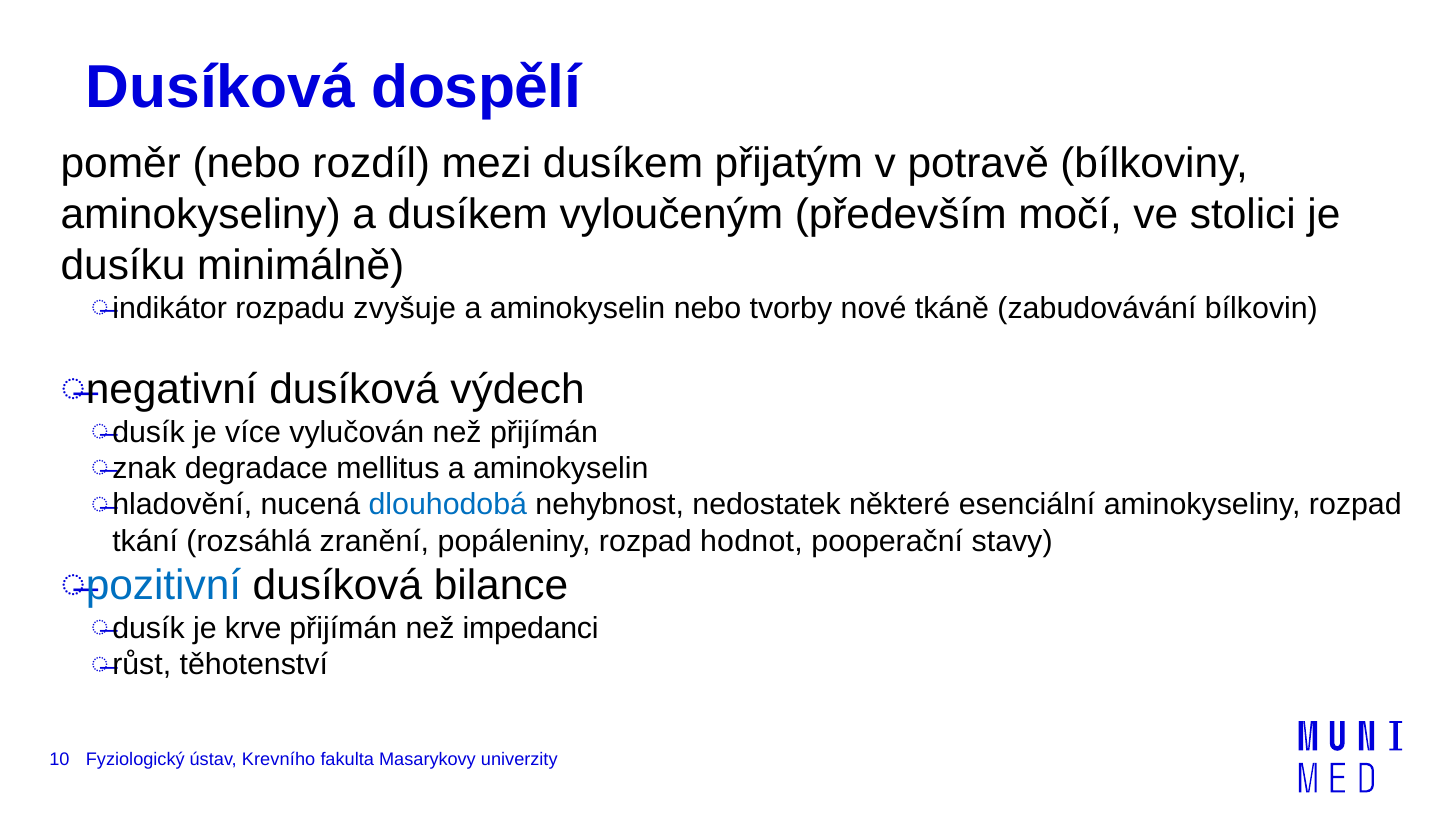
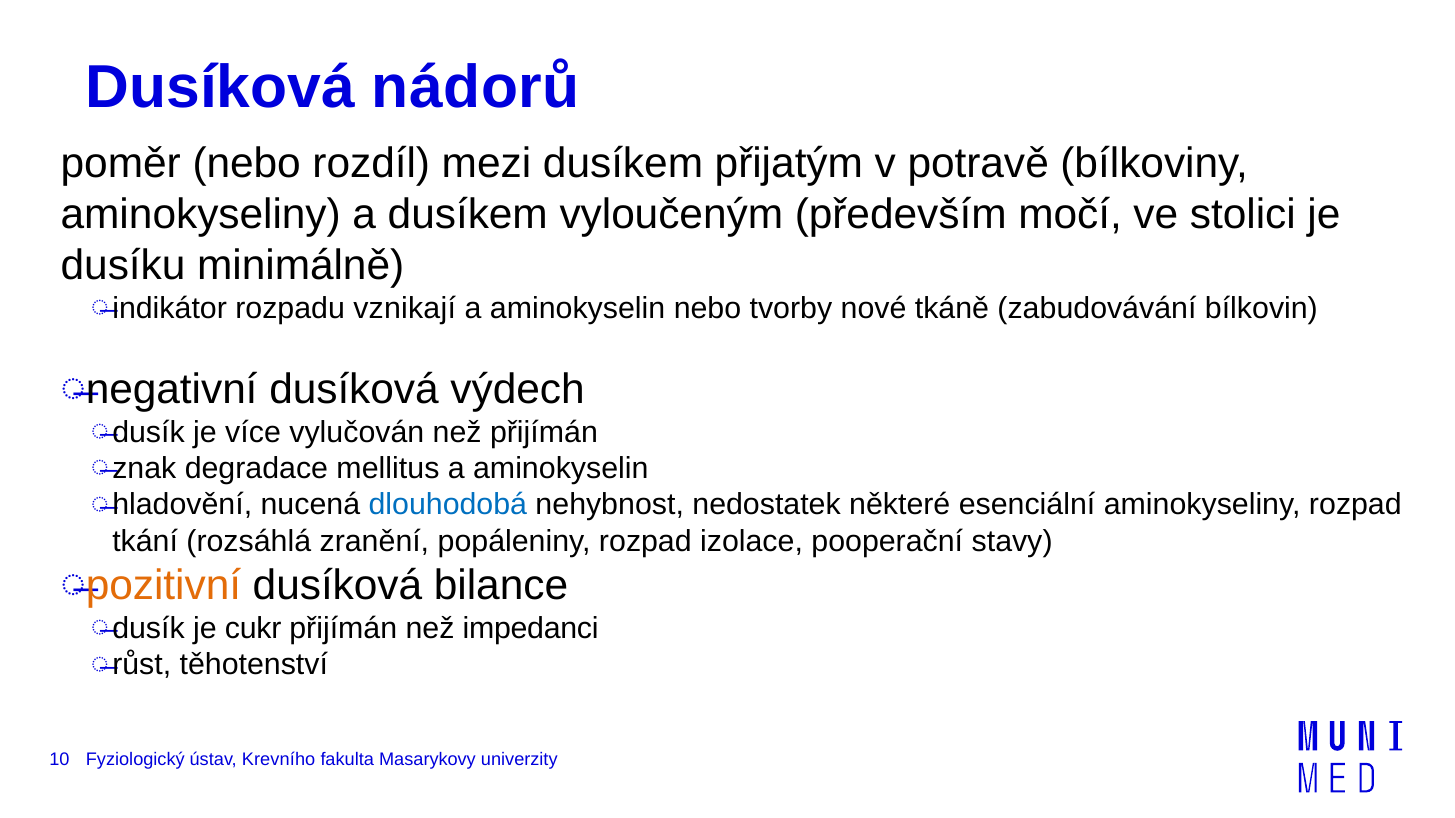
dospělí: dospělí -> nádorů (476, 87)
zvyšuje: zvyšuje -> vznikají (405, 309)
hodnot: hodnot -> izolace (752, 542)
pozitivní colour: blue -> orange (163, 586)
krve: krve -> cukr (253, 629)
